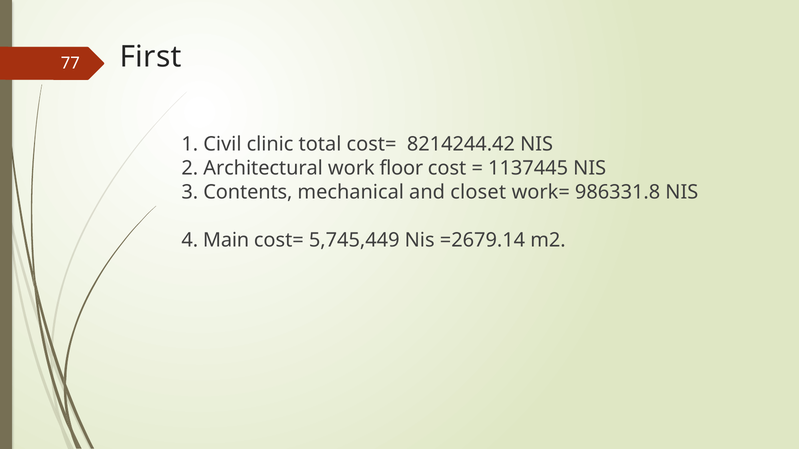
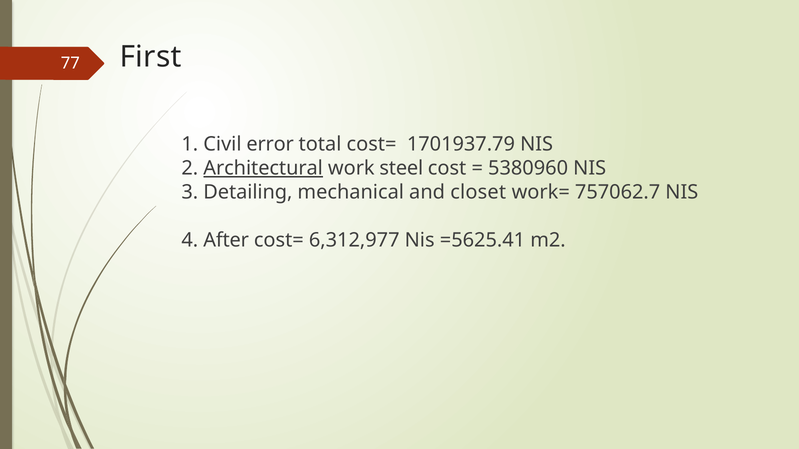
clinic: clinic -> error (270, 144)
8214244.42: 8214244.42 -> 1701937.79 (461, 144)
Architectural underline: none -> present (263, 168)
floor: floor -> steel (401, 168)
1137445: 1137445 -> 5380960 (528, 168)
Contents: Contents -> Detailing (248, 192)
986331.8: 986331.8 -> 757062.7 (618, 192)
Main: Main -> After (226, 240)
5,745,449: 5,745,449 -> 6,312,977 (354, 240)
=2679.14: =2679.14 -> =5625.41 (482, 240)
